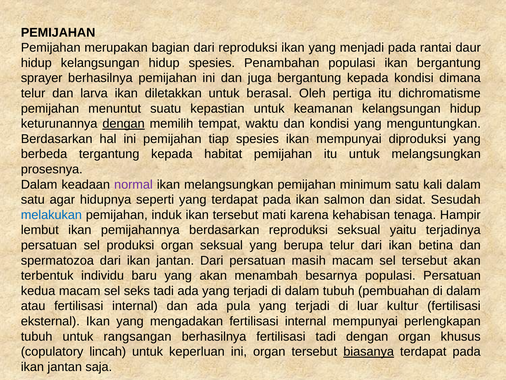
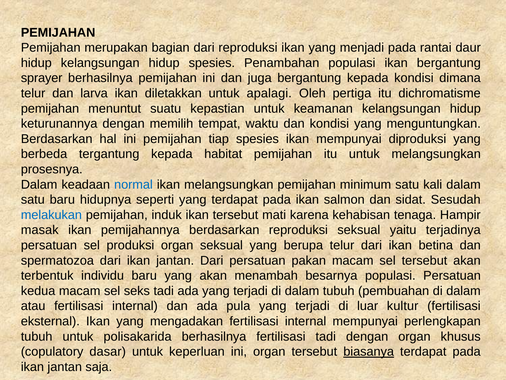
berasal: berasal -> apalagi (269, 93)
dengan underline: present -> none (124, 124)
normal colour: purple -> blue (133, 184)
satu agar: agar -> baru (62, 199)
lembut: lembut -> masak (40, 230)
masih: masih -> pakan (309, 260)
rangsangan: rangsangan -> polisakarida (138, 336)
lincah: lincah -> dasar (108, 351)
